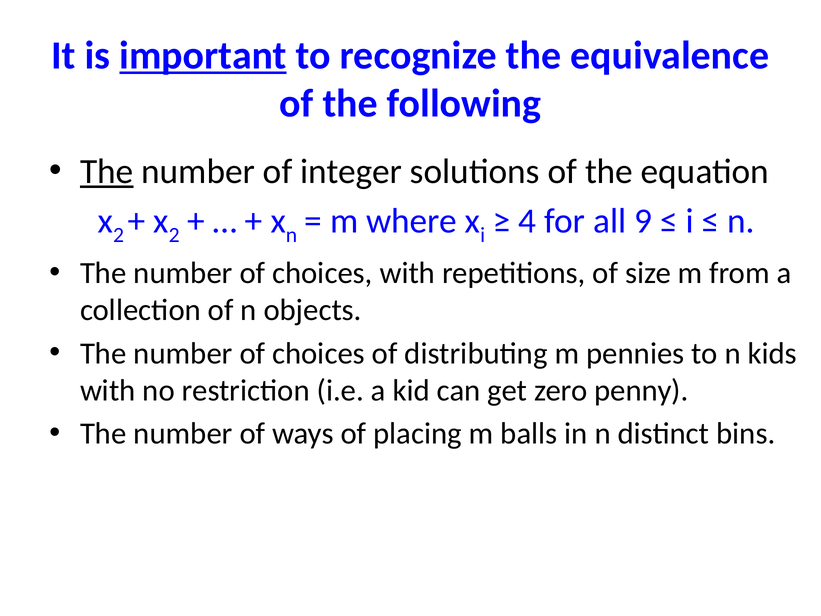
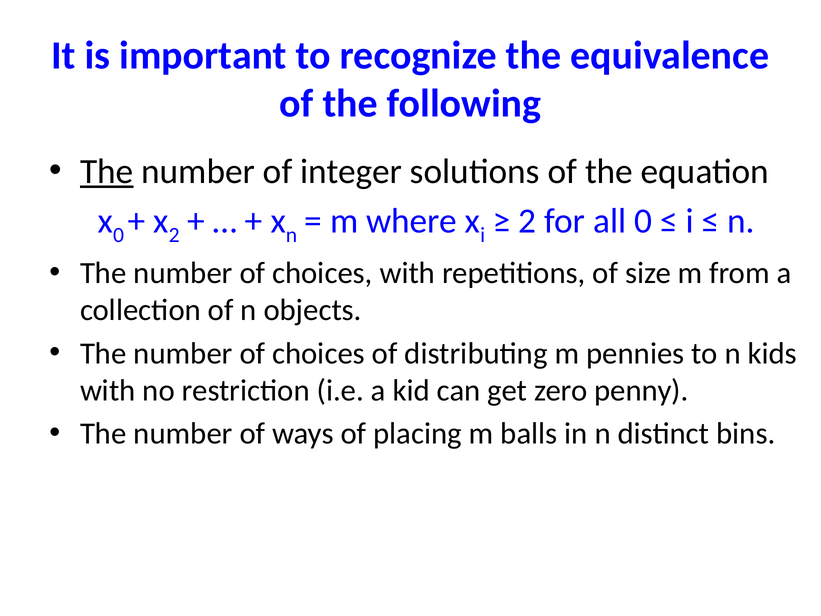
important underline: present -> none (203, 55)
2: 2 -> 0 (119, 235)
4: 4 -> 2 (527, 221)
all 9: 9 -> 0 (643, 221)
